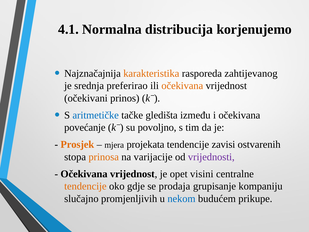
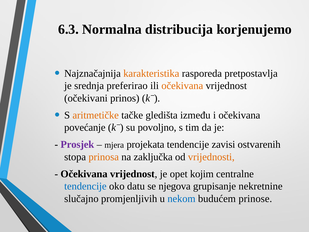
4.1: 4.1 -> 6.3 (68, 29)
zahtijevanog: zahtijevanog -> pretpostavlja (251, 73)
aritmetičke colour: blue -> orange (96, 115)
Prosjek colour: orange -> purple (77, 144)
varijacije: varijacije -> zaključka (153, 157)
vrijednosti colour: purple -> orange (211, 157)
visini: visini -> kojim (202, 174)
tendencije colour: orange -> blue (85, 186)
gdje: gdje -> datu (136, 186)
prodaja: prodaja -> njegova (175, 186)
kompaniju: kompaniju -> nekretnine (261, 186)
prikupe: prikupe -> prinose (255, 198)
